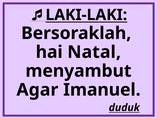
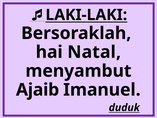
Agar: Agar -> Ajaib (38, 90)
